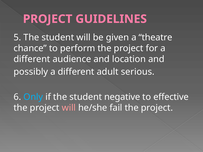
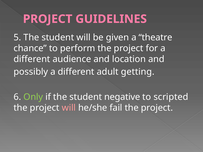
serious: serious -> getting (138, 72)
Only colour: light blue -> light green (33, 97)
effective: effective -> scripted (171, 97)
